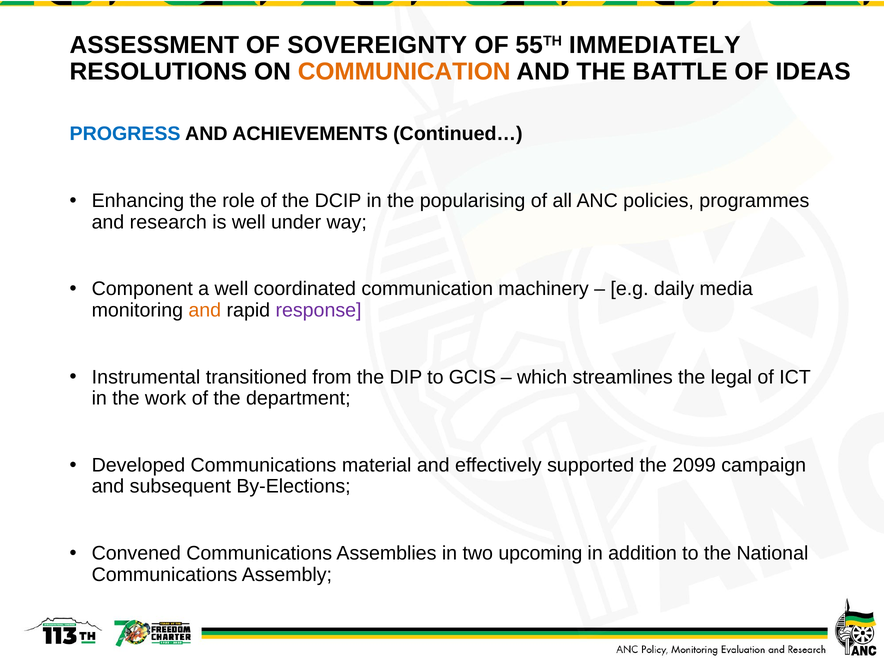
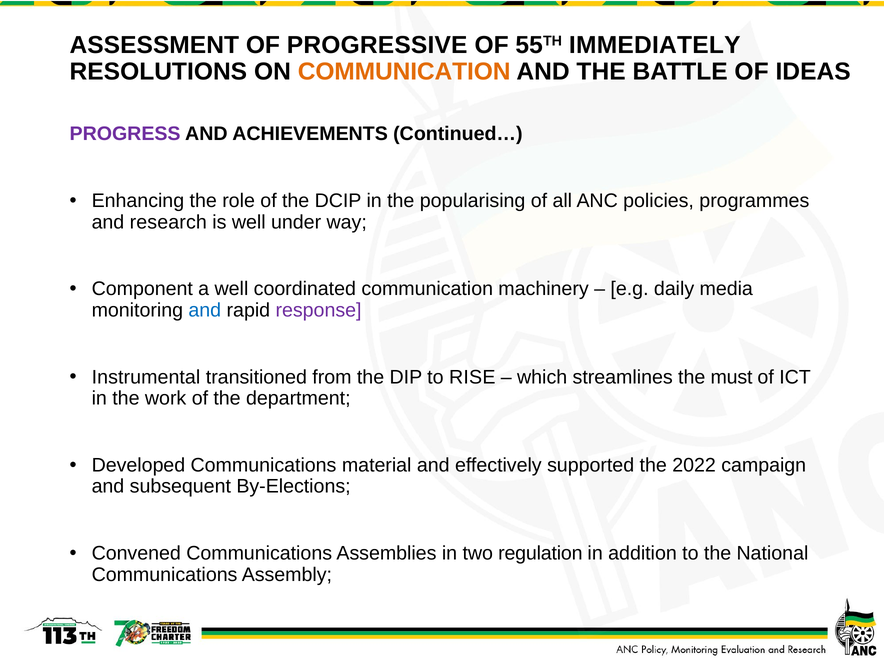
SOVEREIGNTY: SOVEREIGNTY -> PROGRESSIVE (377, 45)
PROGRESS colour: blue -> purple (125, 134)
and colour: orange -> blue (205, 310)
GCIS: GCIS -> RISE (472, 377)
legal: legal -> must (731, 377)
2099: 2099 -> 2022 (694, 465)
upcoming: upcoming -> regulation (540, 553)
